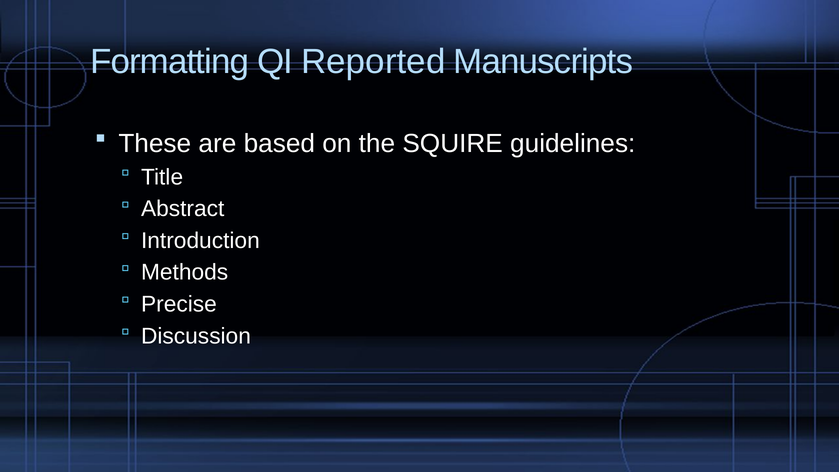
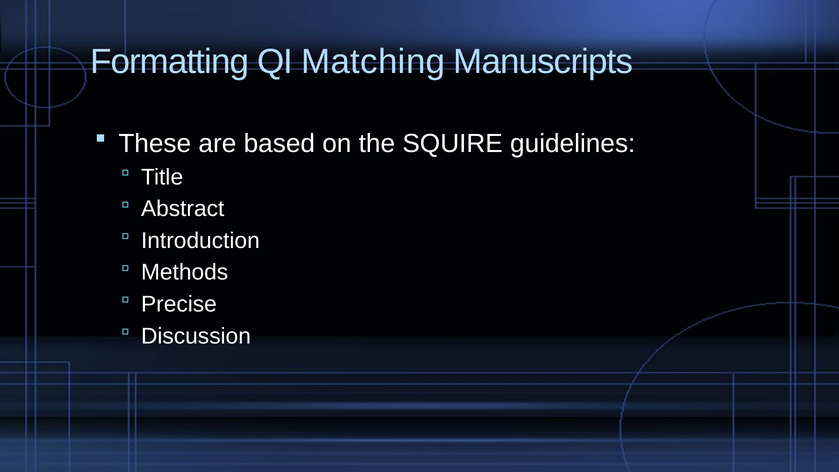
Reported: Reported -> Matching (373, 62)
